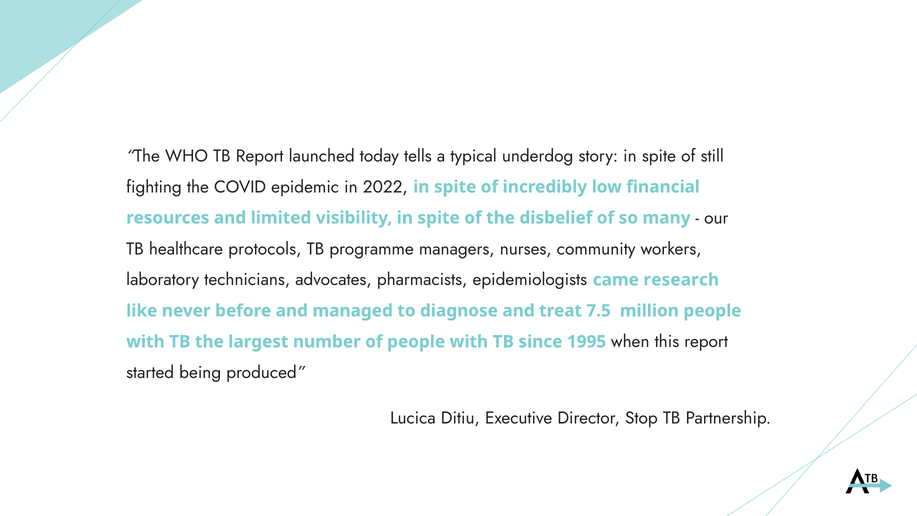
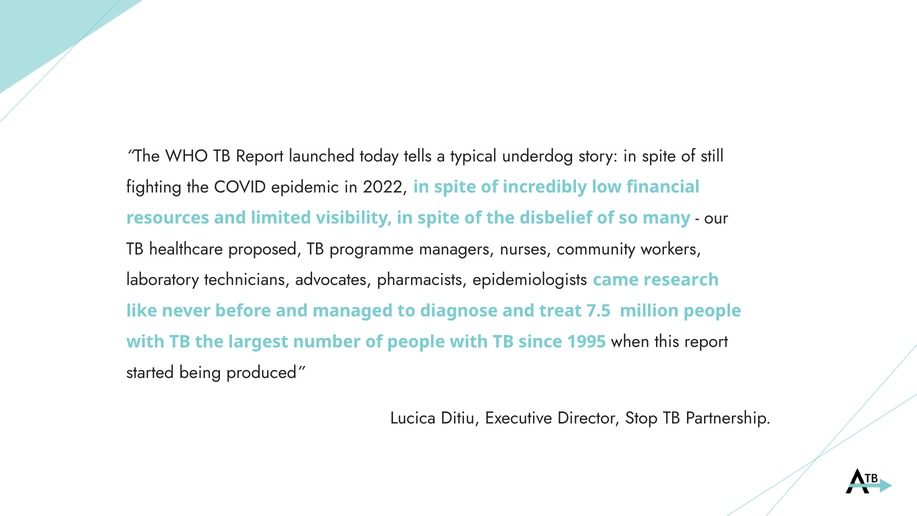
protocols: protocols -> proposed (265, 249)
